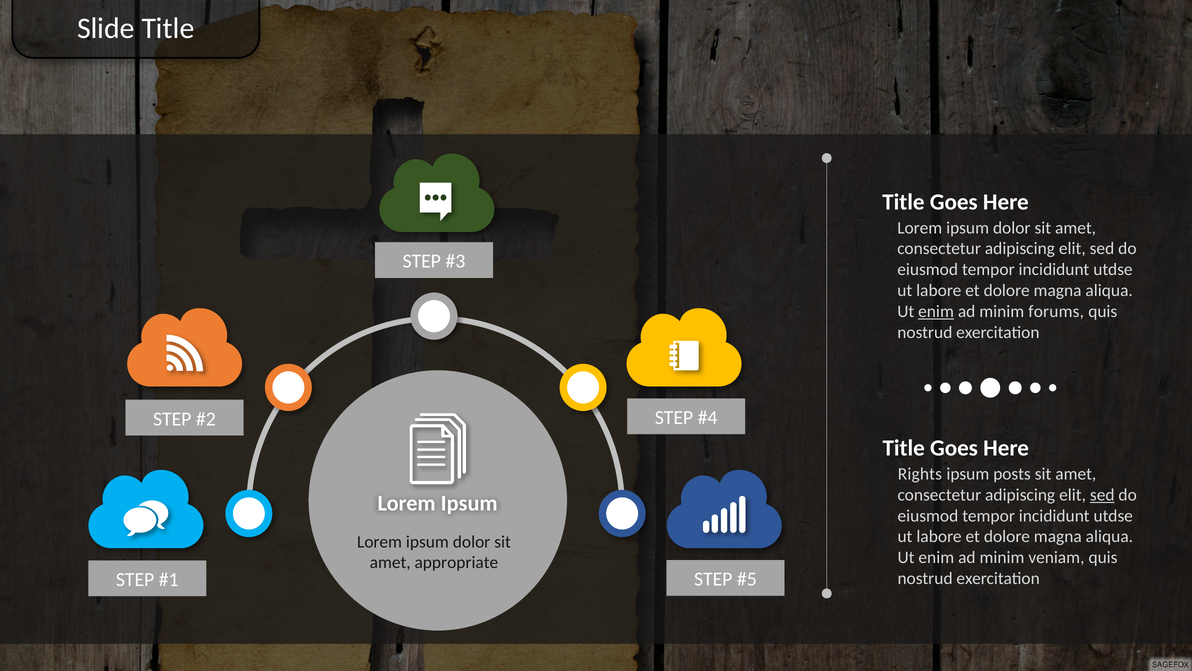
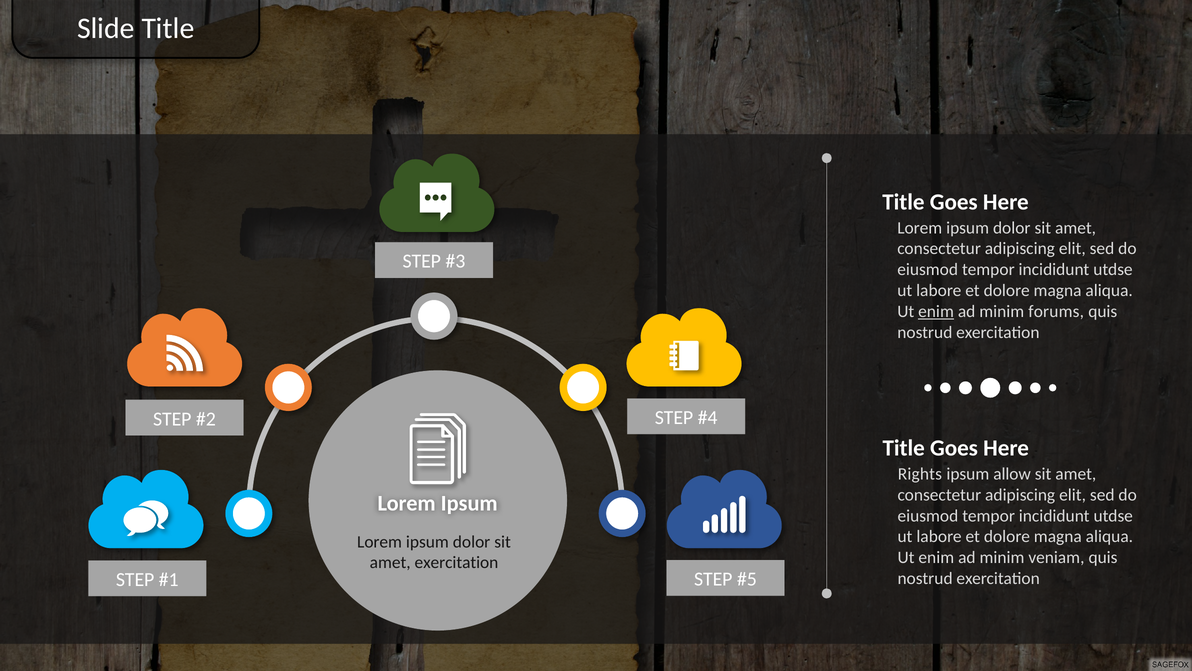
posts: posts -> allow (1012, 474)
sed underline: present -> none (1102, 495)
amet appropriate: appropriate -> exercitation (456, 562)
